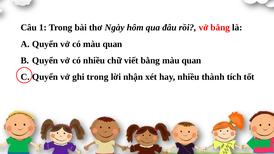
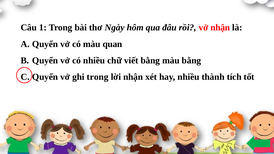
vở bằng: bằng -> nhận (220, 28)
bằng màu quan: quan -> bằng (191, 60)
